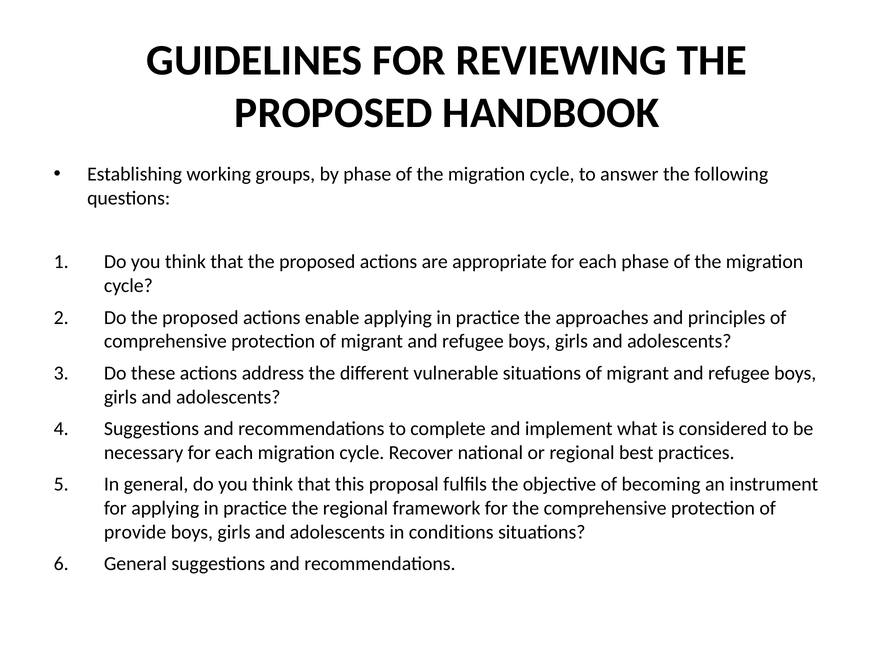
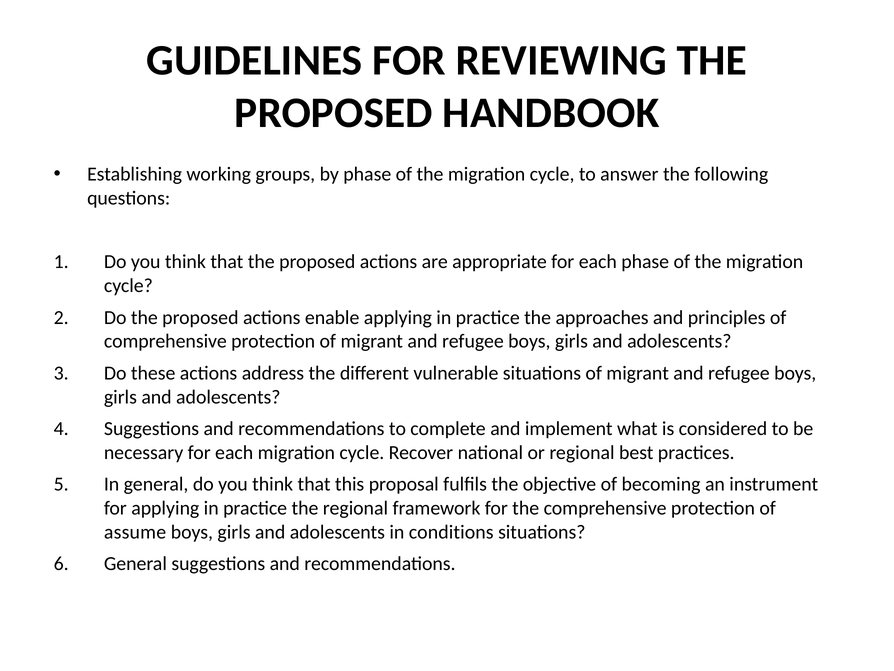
provide: provide -> assume (135, 532)
